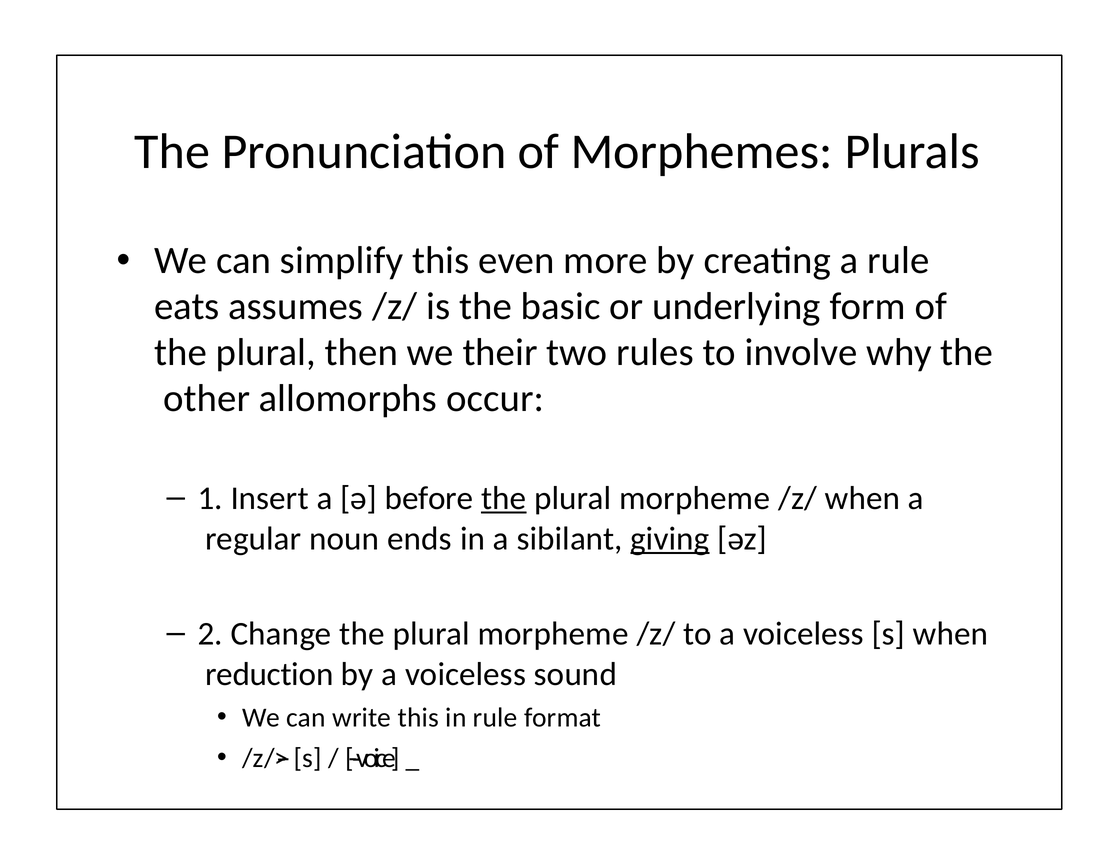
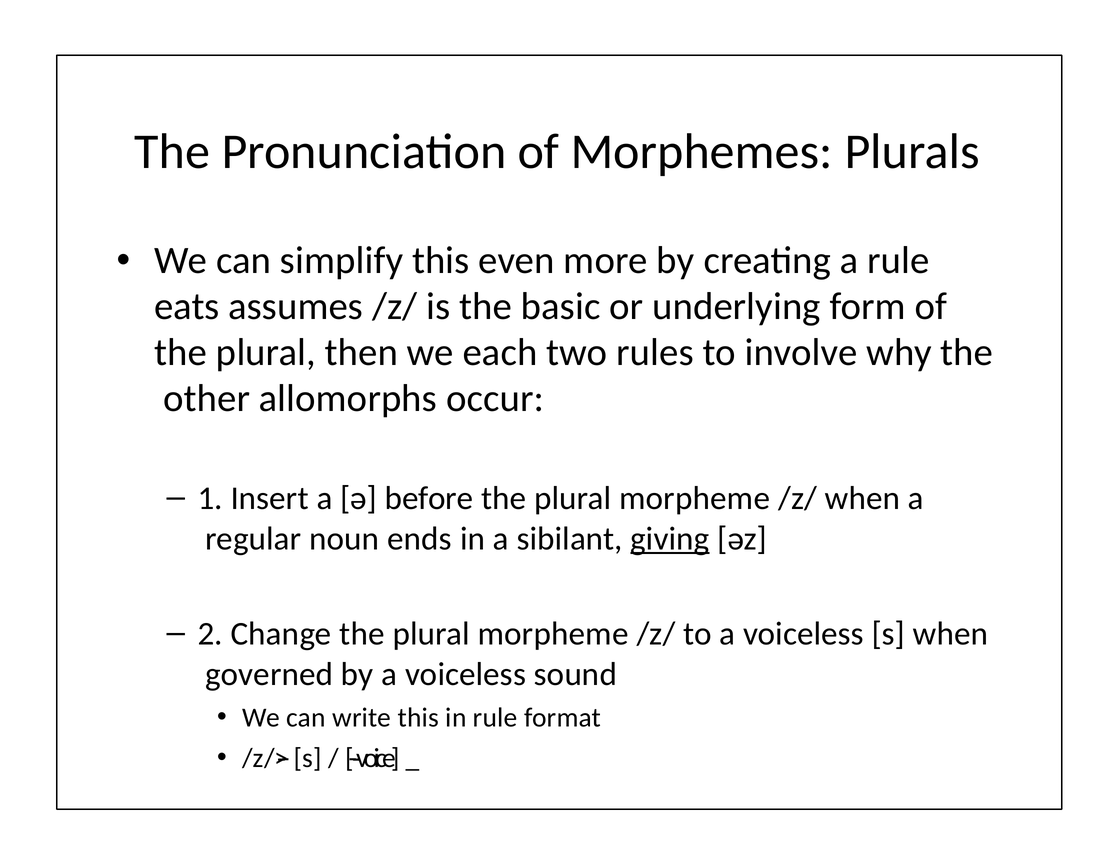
their: their -> each (500, 352)
the underline: present -> none (504, 498)
reduction: reduction -> governed (269, 674)
